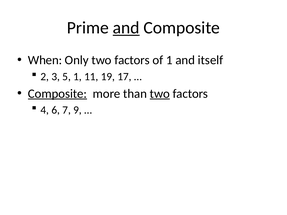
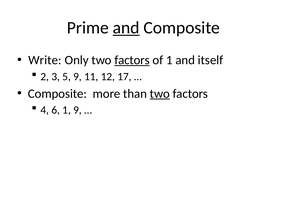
When: When -> Write (45, 60)
factors underline: none -> present (132, 60)
5 1: 1 -> 9 (78, 77)
19: 19 -> 12 (108, 77)
Composite underline: present -> none (57, 94)
6 7: 7 -> 1 (67, 110)
